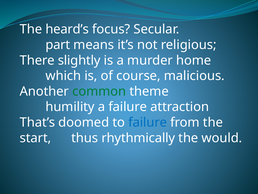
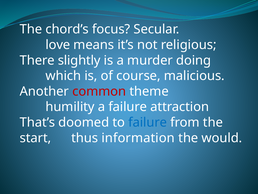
heard’s: heard’s -> chord’s (67, 29)
part: part -> love (58, 45)
home: home -> doing (194, 60)
common colour: green -> red (99, 91)
rhythmically: rhythmically -> information (138, 138)
